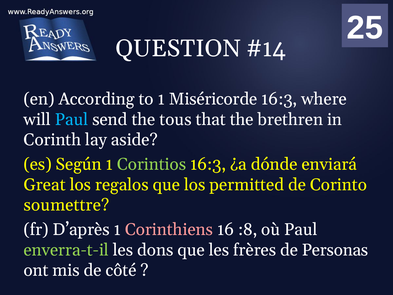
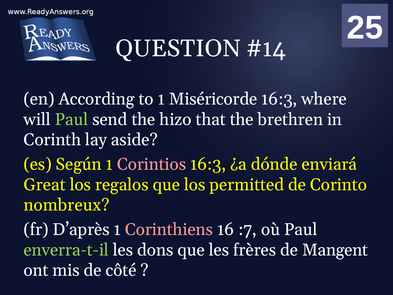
Paul colour: light blue -> light green (72, 119)
tous: tous -> hizo (175, 119)
Corintios colour: light green -> pink (152, 164)
soumettre: soumettre -> nombreux (66, 205)
:8: :8 -> :7 (247, 229)
Personas: Personas -> Mangent (335, 250)
